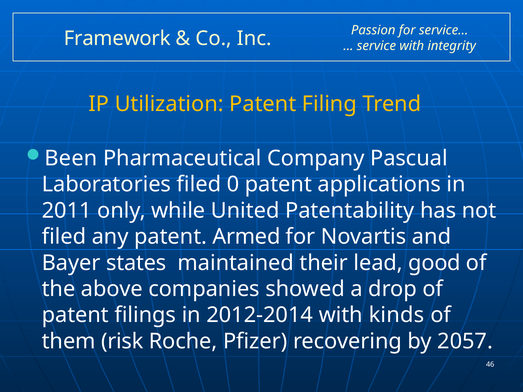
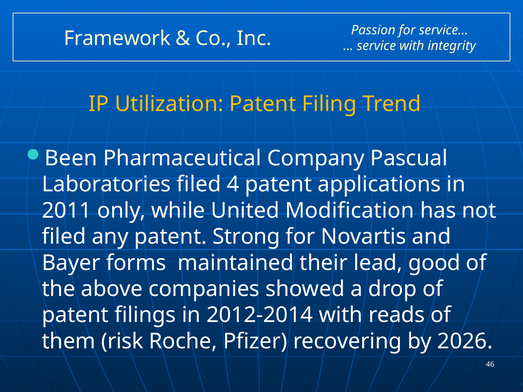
0: 0 -> 4 (233, 185)
Patentability: Patentability -> Modification (350, 211)
Armed: Armed -> Strong (246, 237)
states: states -> forms (136, 263)
kinds: kinds -> reads (397, 315)
2057: 2057 -> 2026 (465, 341)
